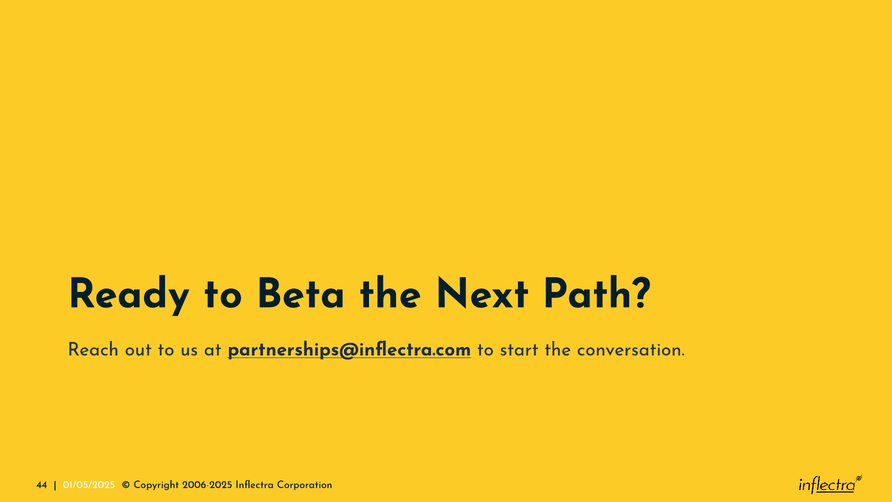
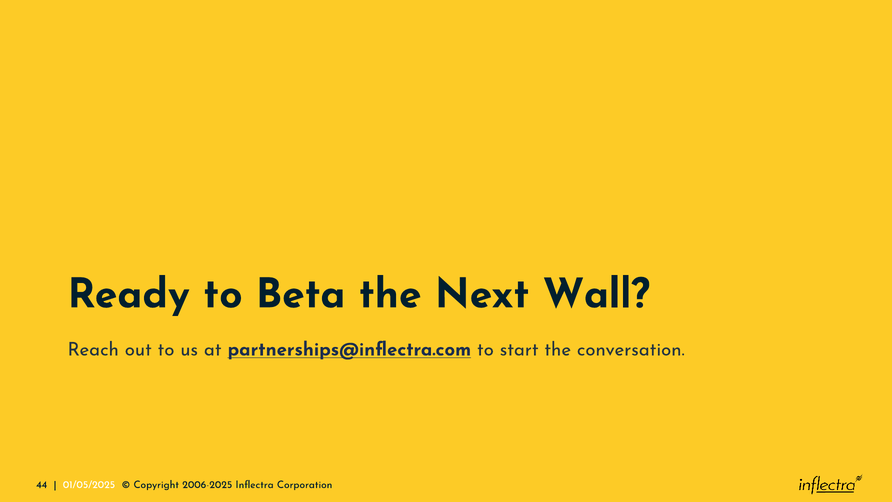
Path: Path -> Wall (596, 294)
